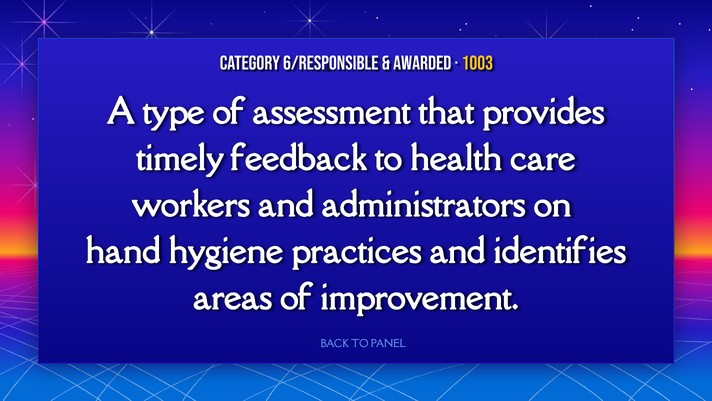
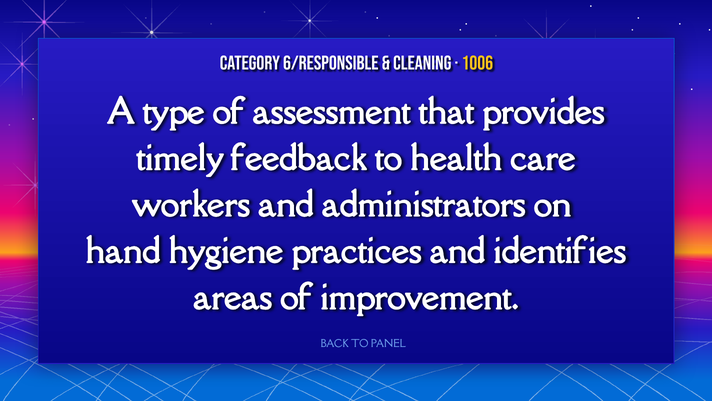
awarded: awarded -> cleaning (422, 63)
1003: 1003 -> 1006 (477, 63)
